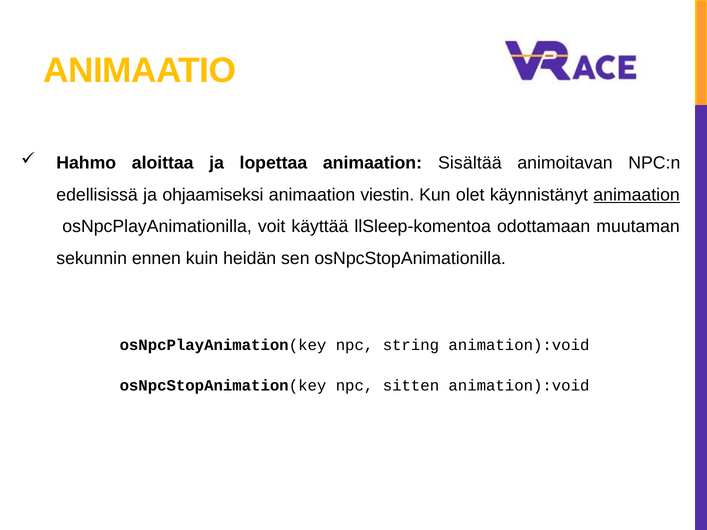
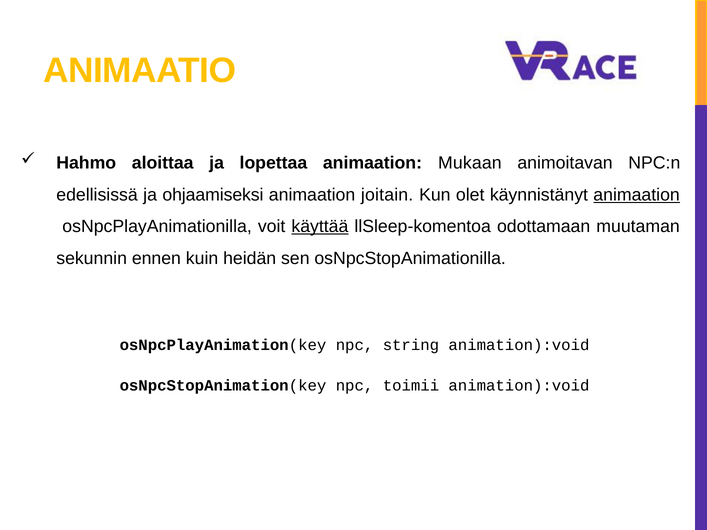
Sisältää: Sisältää -> Mukaan (470, 163)
viestin: viestin -> joitain (387, 195)
käyttää underline: none -> present (320, 227)
sitten: sitten -> toimii (411, 386)
